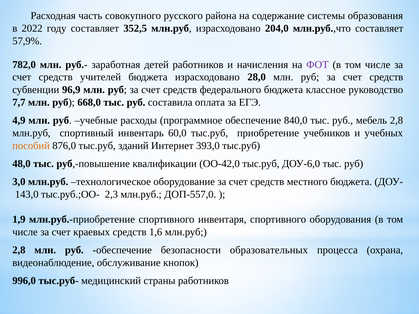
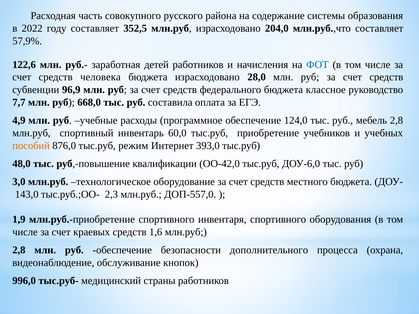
782,0: 782,0 -> 122,6 (24, 65)
ФОТ colour: purple -> blue (317, 65)
учителей: учителей -> человека (100, 77)
840,0: 840,0 -> 124,0 (296, 121)
зданий: зданий -> режим (133, 146)
образовательных: образовательных -> дополнительного (269, 250)
